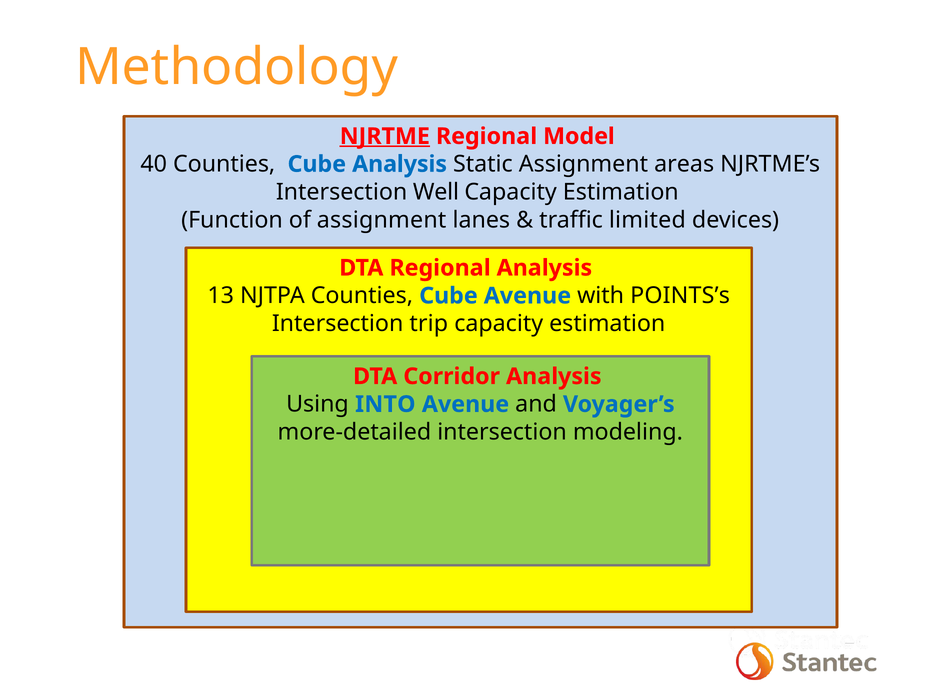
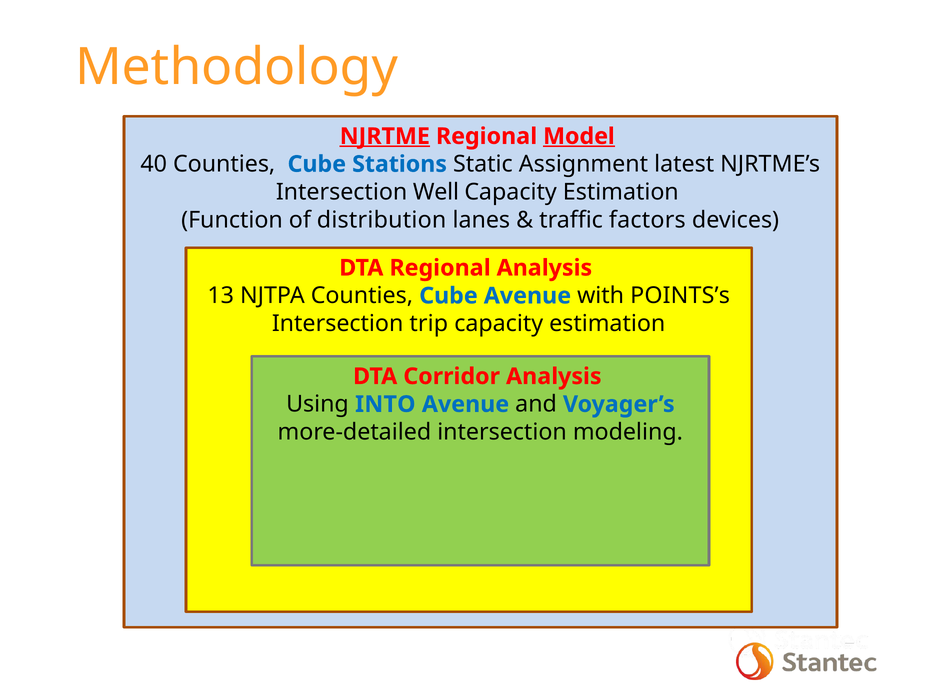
Model underline: none -> present (579, 136)
Cube Analysis: Analysis -> Stations (400, 164)
areas: areas -> latest (684, 164)
of assignment: assignment -> distribution (382, 220)
limited: limited -> factors (647, 220)
